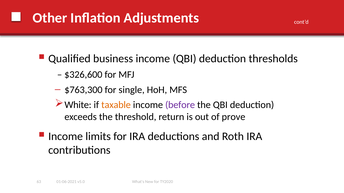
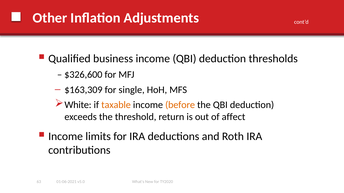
$763,300: $763,300 -> $163,309 (83, 90)
before colour: purple -> orange (180, 105)
prove: prove -> affect (234, 117)
